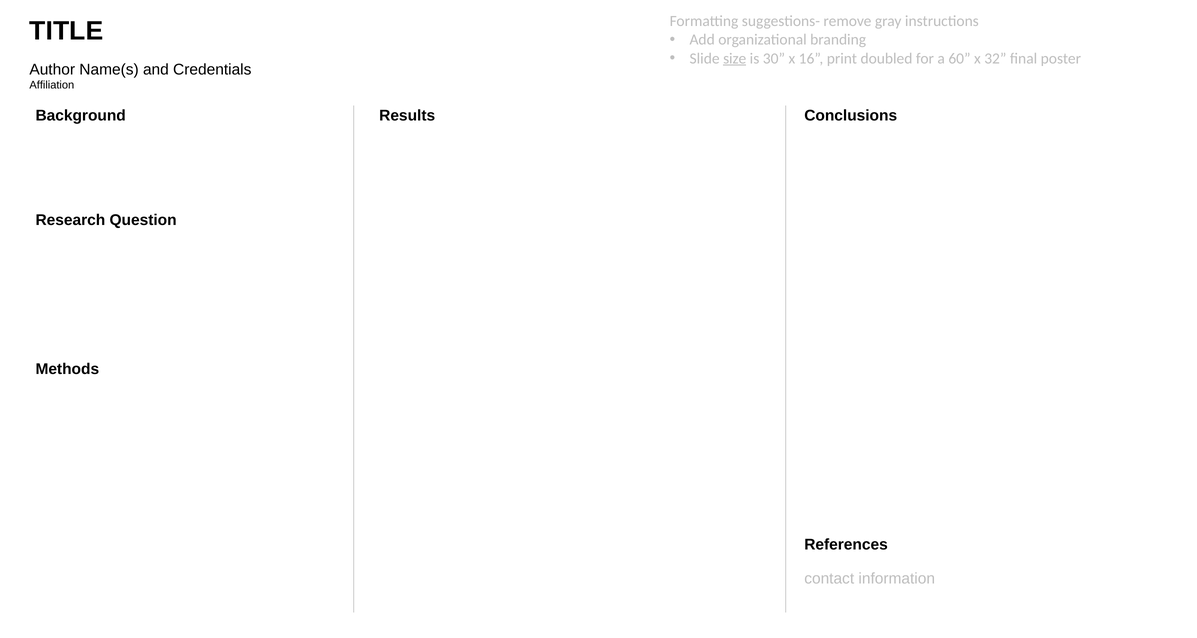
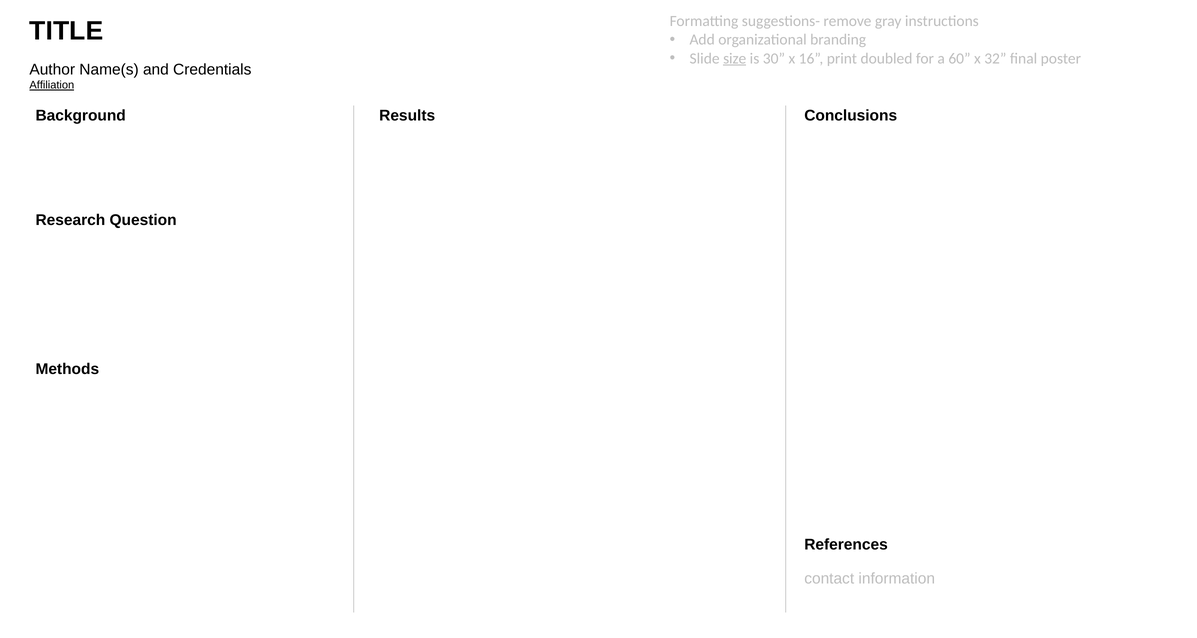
Affiliation underline: none -> present (52, 85)
